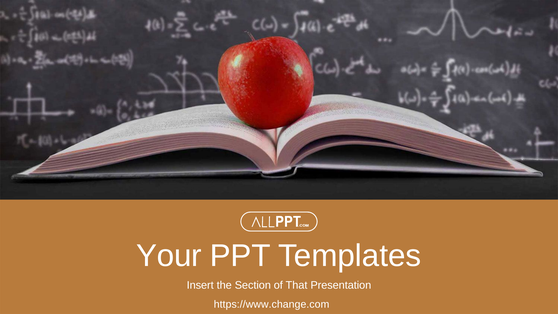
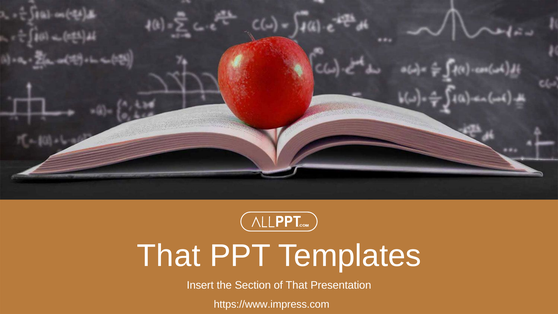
Your: Your -> That (169, 256)
https://www.change.com: https://www.change.com -> https://www.impress.com (272, 304)
